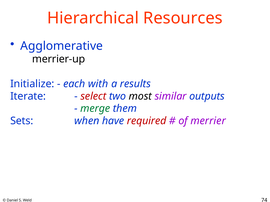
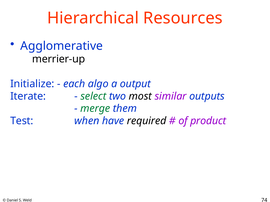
with: with -> algo (98, 84)
results: results -> output (135, 84)
select colour: red -> green (93, 96)
Sets: Sets -> Test (22, 121)
required colour: red -> black (147, 121)
merrier: merrier -> product (208, 121)
